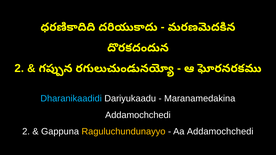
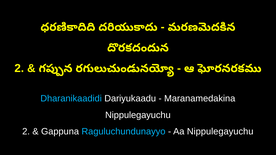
Addamochchedi: Addamochchedi -> Nippulegayuchu (138, 115)
Raguluchundunayyo colour: yellow -> light blue (123, 132)
Aa Addamochchedi: Addamochchedi -> Nippulegayuchu (220, 132)
